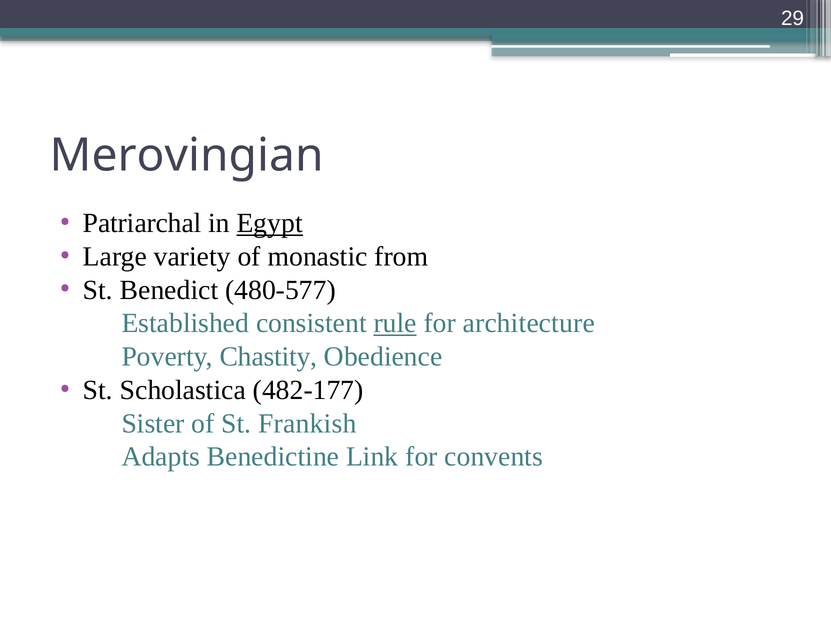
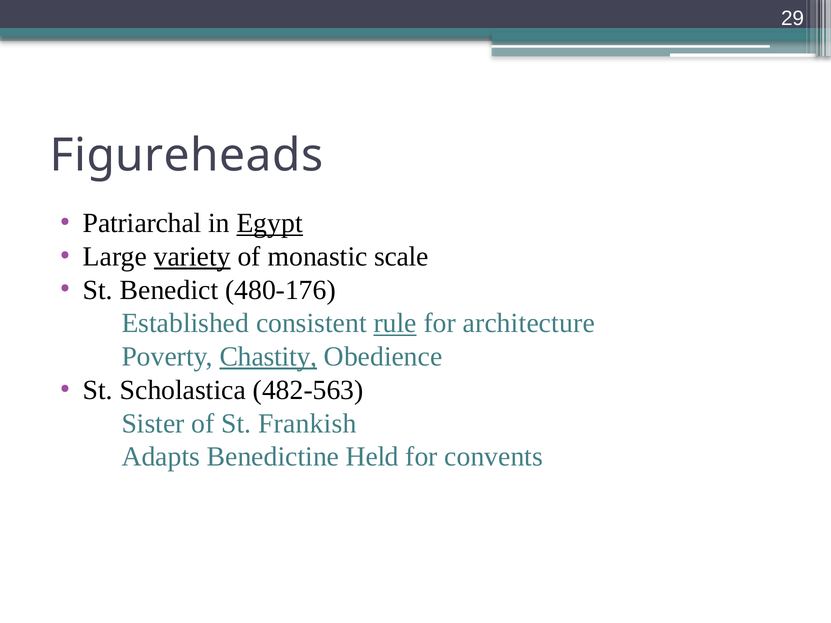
Merovingian: Merovingian -> Figureheads (186, 156)
variety underline: none -> present (192, 257)
from: from -> scale (402, 257)
480-577: 480-577 -> 480-176 (281, 290)
Chastity underline: none -> present (268, 357)
482-177: 482-177 -> 482-563 (308, 390)
Link: Link -> Held (372, 457)
